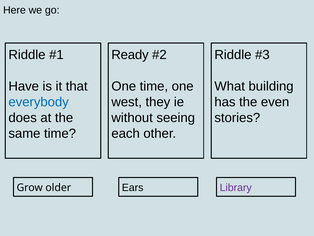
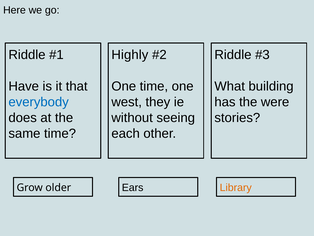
Ready: Ready -> Highly (130, 55)
even: even -> were (275, 102)
Library colour: purple -> orange (236, 187)
